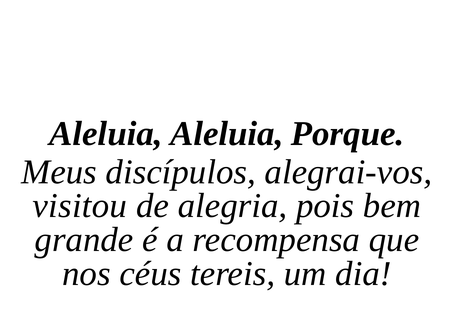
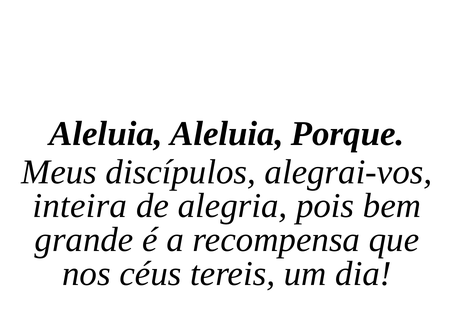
visitou: visitou -> inteira (80, 206)
